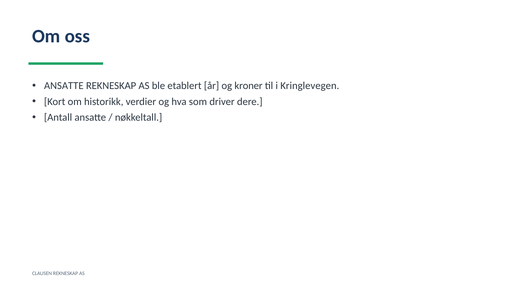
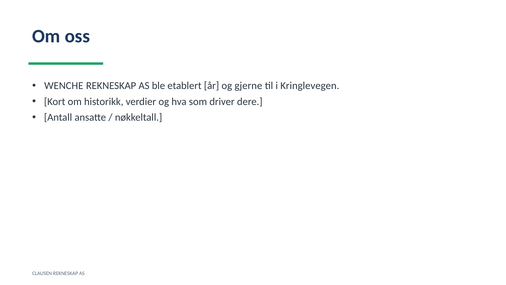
ANSATTE: ANSATTE -> WENCHE (64, 86)
kroner: kroner -> gjerne (248, 86)
